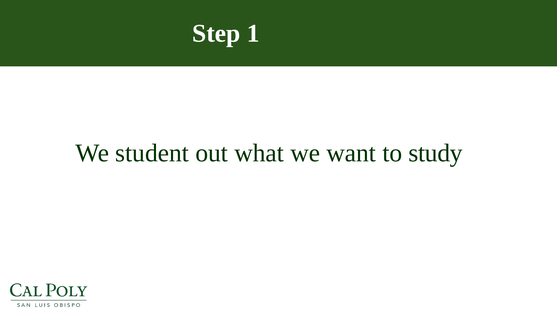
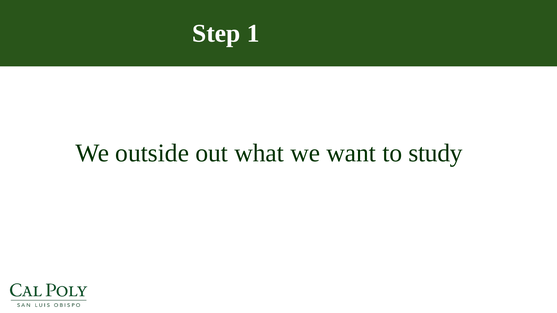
student: student -> outside (152, 153)
